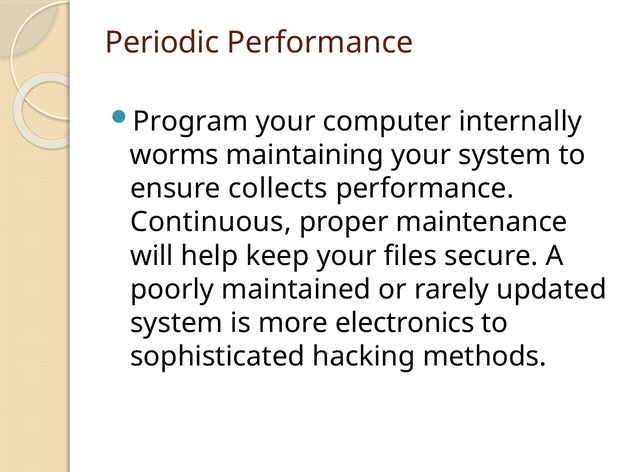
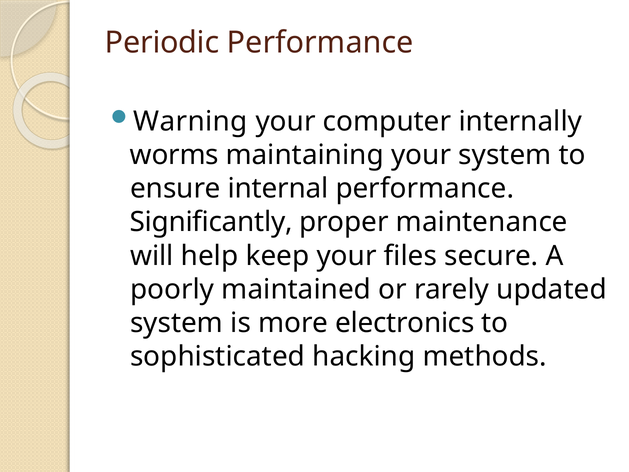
Program: Program -> Warning (190, 121)
collects: collects -> internal (278, 189)
Continuous: Continuous -> Significantly (211, 222)
